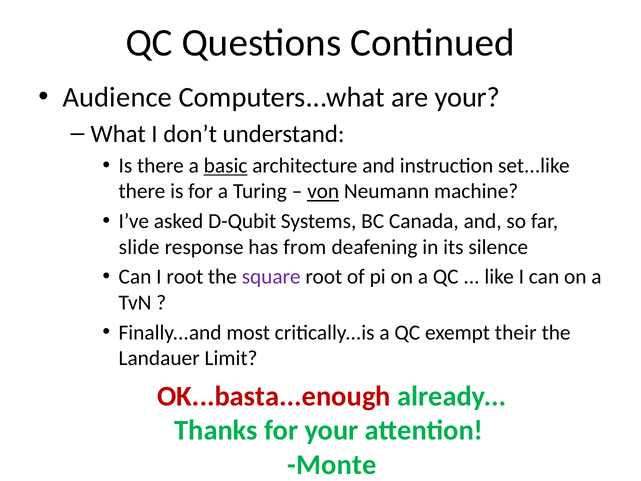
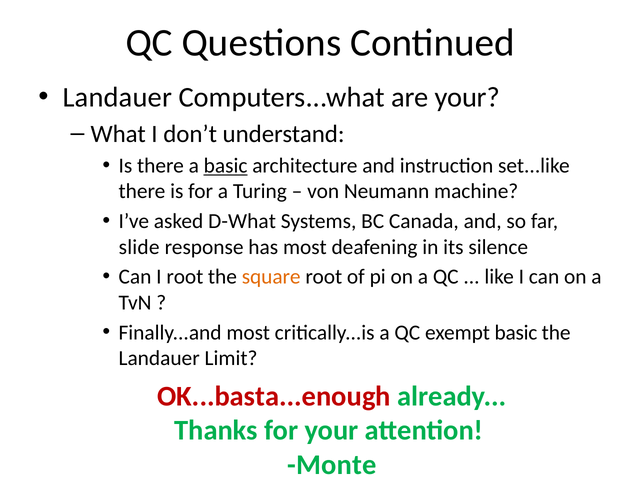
Audience: Audience -> Landauer (117, 97)
von underline: present -> none (323, 191)
D-Qubit: D-Qubit -> D-What (242, 221)
has from: from -> most (305, 247)
square colour: purple -> orange (271, 277)
exempt their: their -> basic (516, 332)
